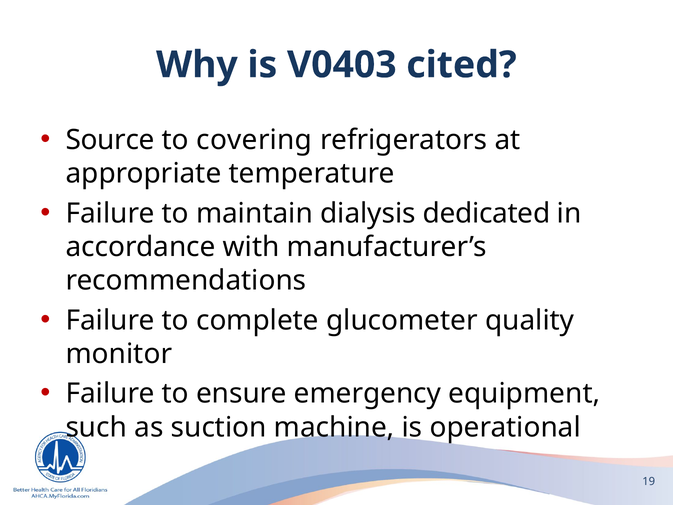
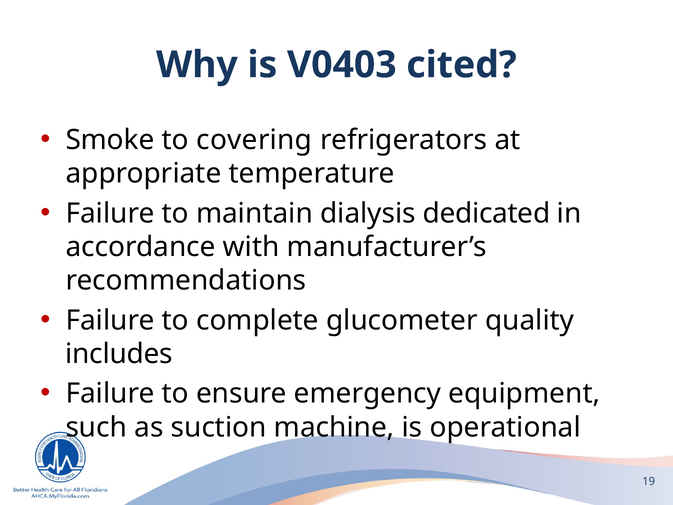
Source: Source -> Smoke (110, 140)
monitor: monitor -> includes (119, 354)
